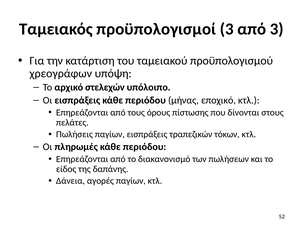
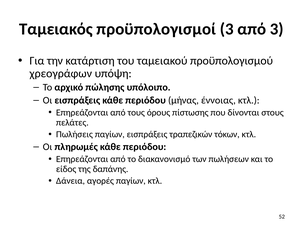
στελεχών: στελεχών -> πώλησης (105, 87)
εποχικό: εποχικό -> έννοιας (218, 100)
